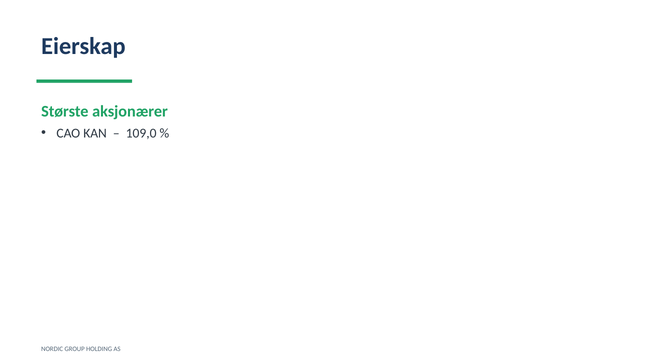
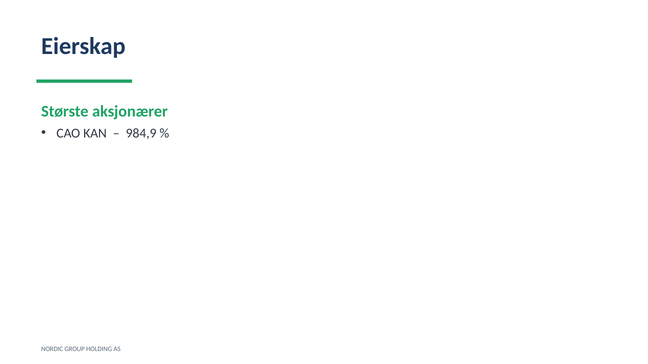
109,0: 109,0 -> 984,9 (141, 133)
